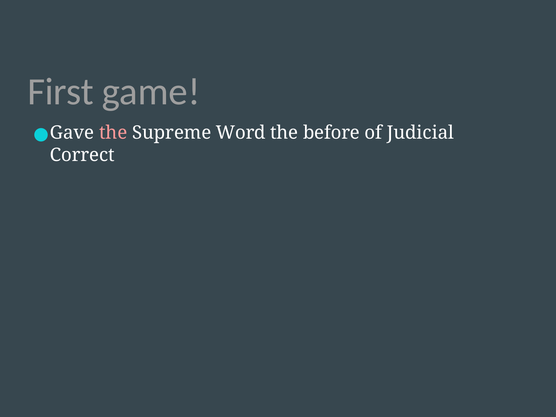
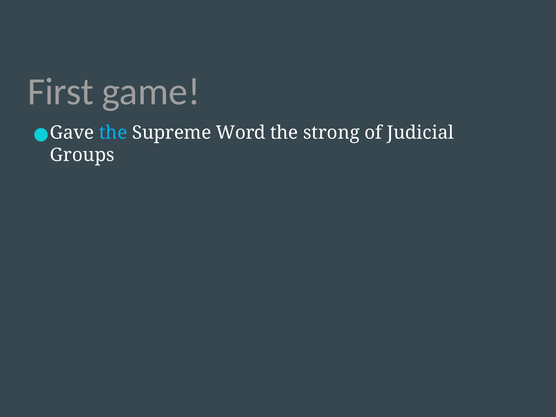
the colour: pink -> light blue (113, 133)
before: before -> strong (331, 133)
Correct: Correct -> Groups (82, 155)
